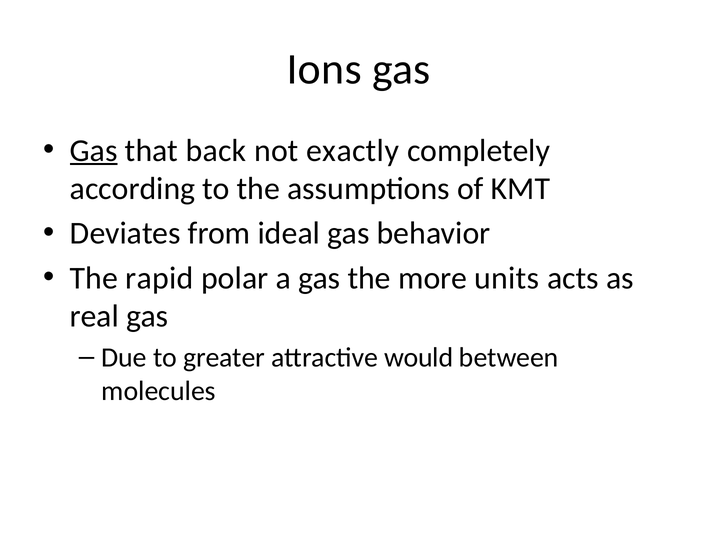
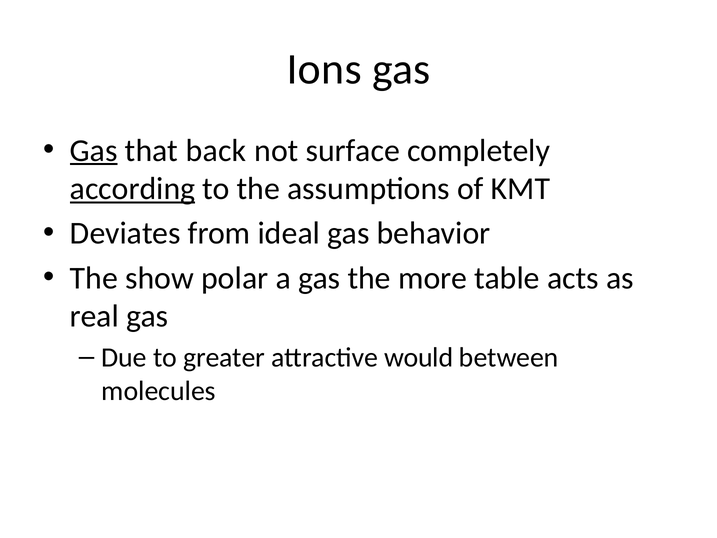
exactly: exactly -> surface (353, 150)
according underline: none -> present (133, 189)
rapid: rapid -> show (160, 278)
units: units -> table (507, 278)
